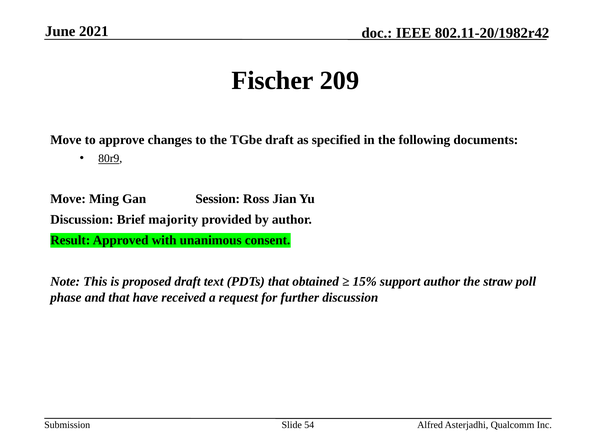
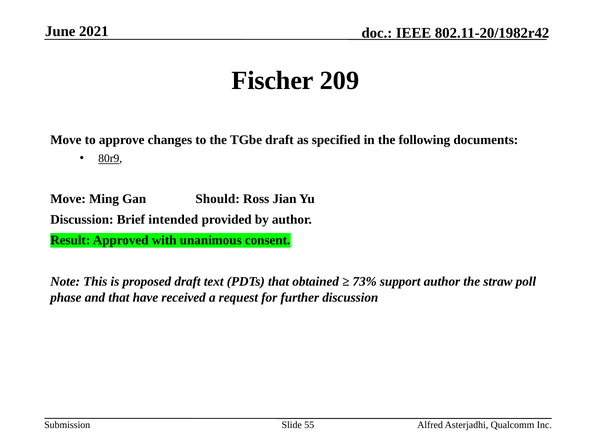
Session: Session -> Should (218, 199)
majority: majority -> intended (173, 220)
15%: 15% -> 73% (365, 282)
54: 54 -> 55 (309, 425)
